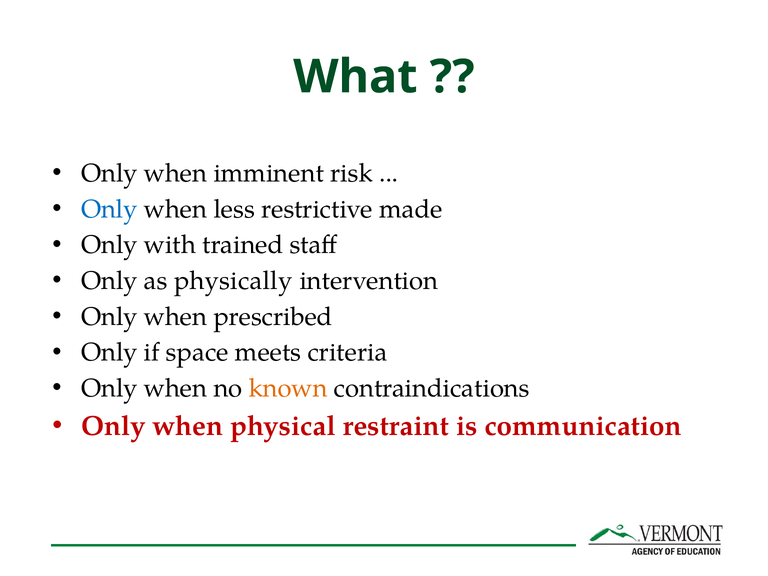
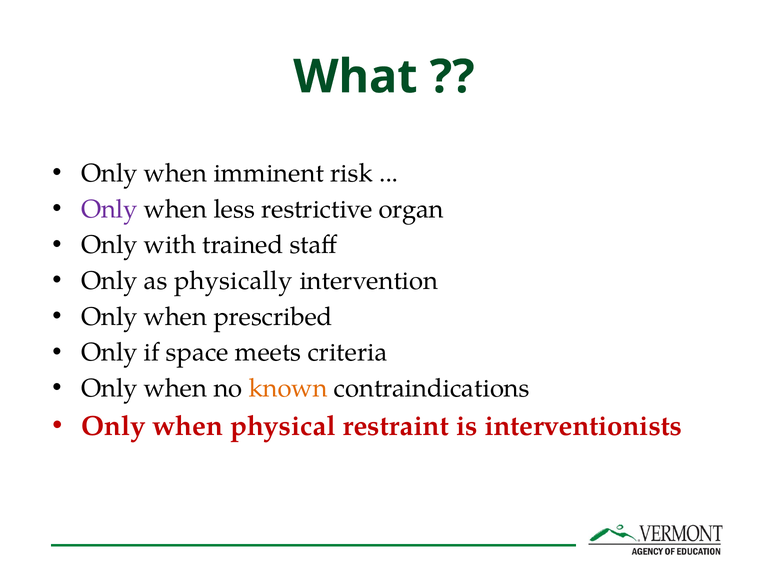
Only colour: blue -> purple (109, 209)
made: made -> organ (411, 209)
communication: communication -> interventionists (583, 426)
